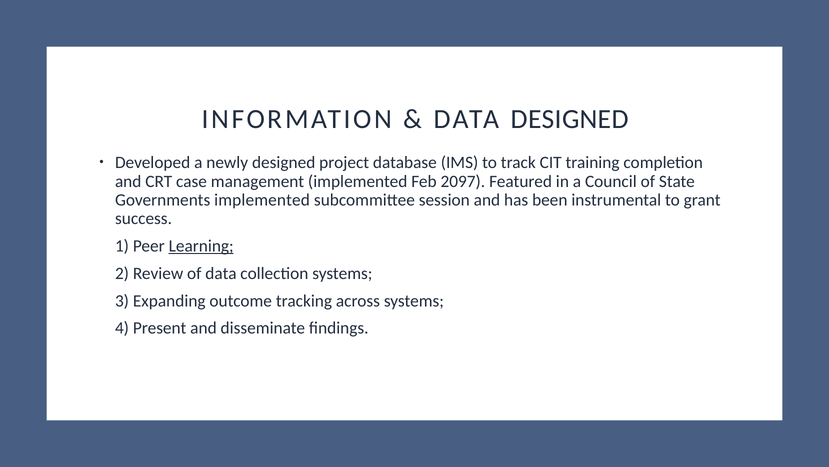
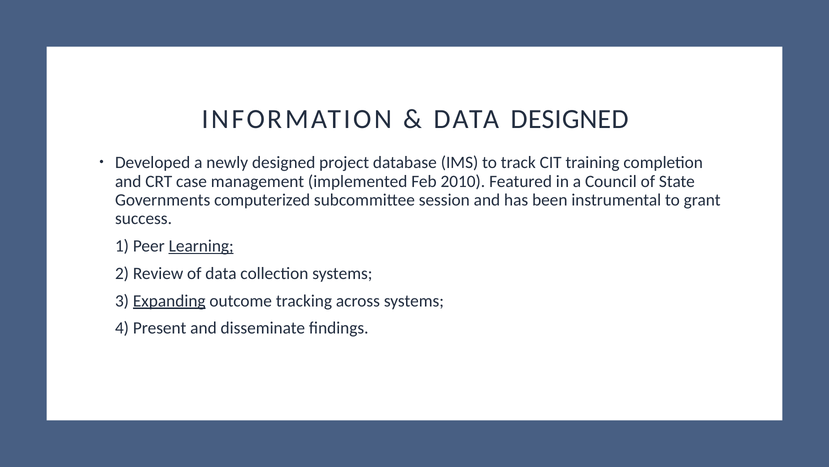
2097: 2097 -> 2010 (463, 181)
Governments implemented: implemented -> computerized (262, 200)
Expanding underline: none -> present (169, 300)
